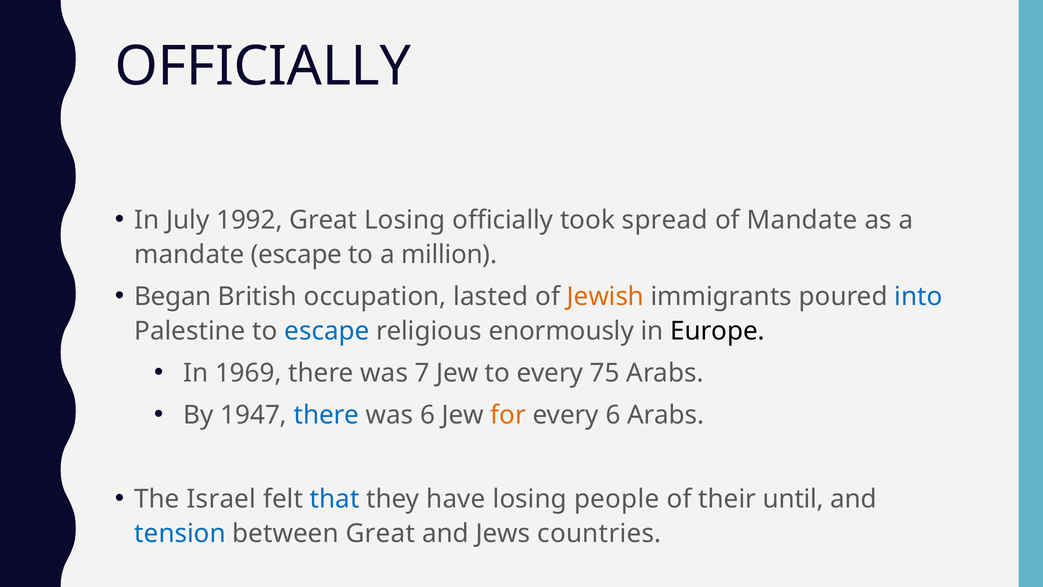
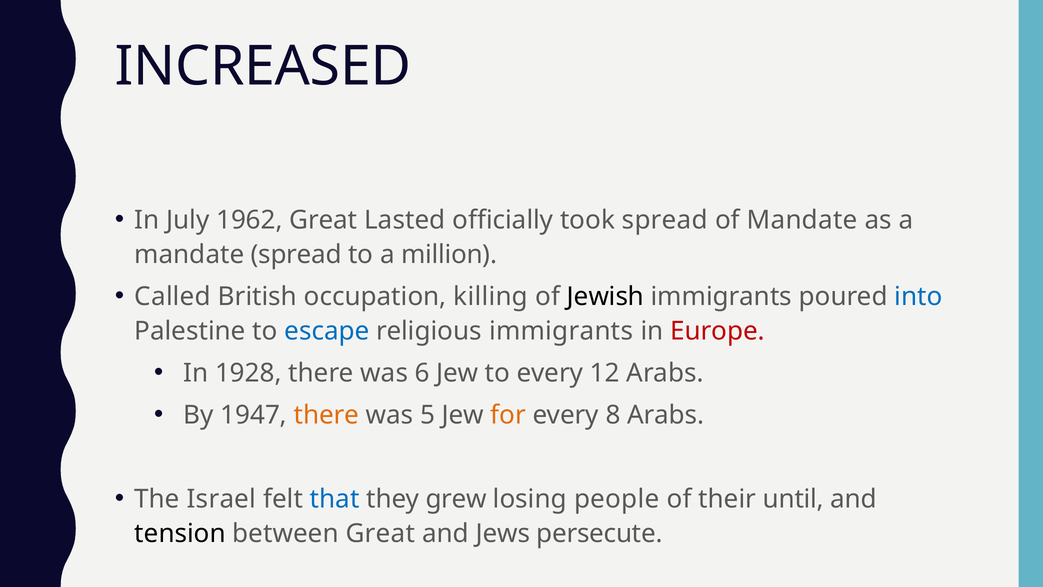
OFFICIALLY: OFFICIALLY -> INCREASED (263, 66)
1992: 1992 -> 1962 (249, 220)
Great Losing: Losing -> Lasted (405, 220)
mandate escape: escape -> spread (296, 254)
Began: Began -> Called (173, 296)
lasted: lasted -> killing (491, 296)
Jewish colour: orange -> black (605, 296)
religious enormously: enormously -> immigrants (561, 331)
Europe colour: black -> red (717, 331)
1969: 1969 -> 1928 (248, 373)
7: 7 -> 6 (422, 373)
75: 75 -> 12 (605, 373)
there colour: blue -> orange (326, 415)
was 6: 6 -> 5 (428, 415)
every 6: 6 -> 8 (613, 415)
have: have -> grew (456, 499)
tension colour: blue -> black (180, 533)
countries: countries -> persecute (600, 533)
